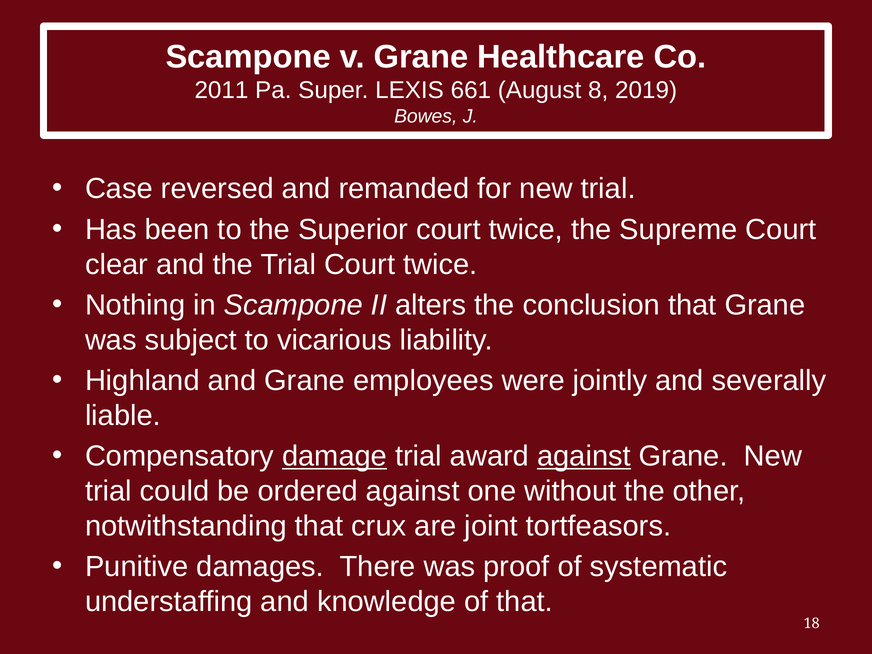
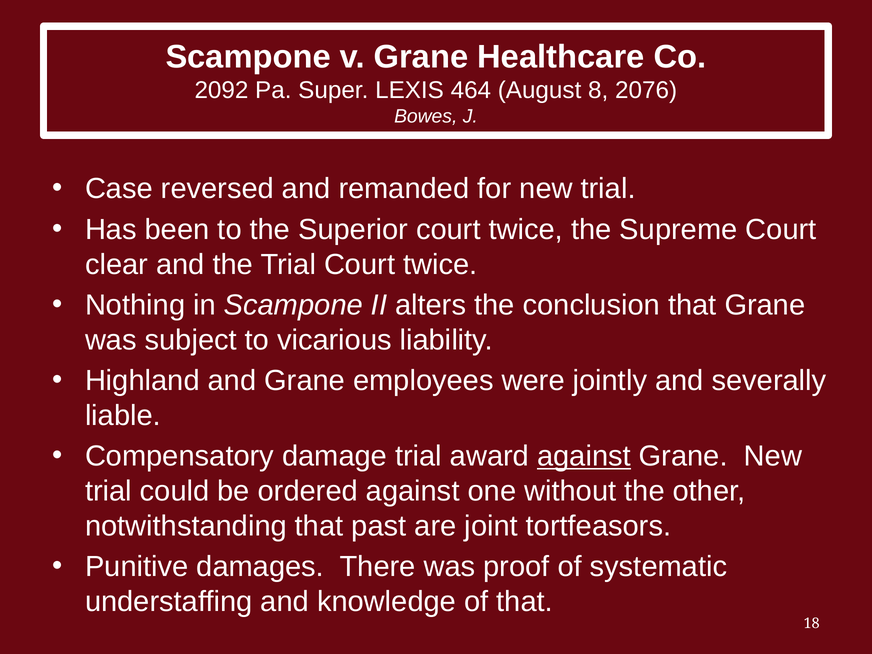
2011: 2011 -> 2092 (221, 90)
661: 661 -> 464 (471, 90)
2019: 2019 -> 2076 (646, 90)
damage underline: present -> none (335, 456)
crux: crux -> past (379, 526)
